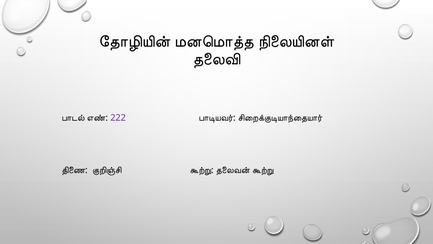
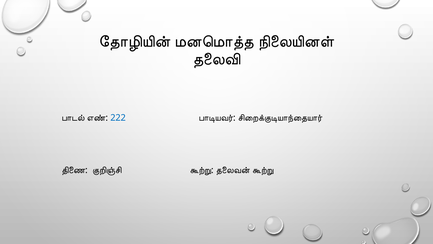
222 colour: purple -> blue (118, 117)
